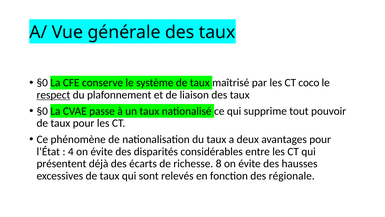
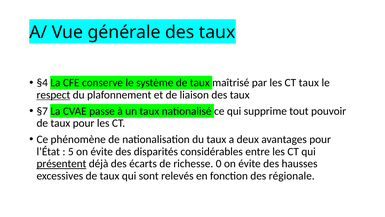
§0: §0 -> §4 (42, 83)
CT coco: coco -> taux (309, 83)
§0: §0 -> §7 (42, 111)
4: 4 -> 5 (71, 151)
présentent underline: none -> present (61, 163)
8: 8 -> 0 (219, 163)
